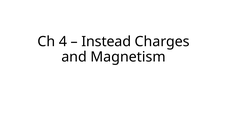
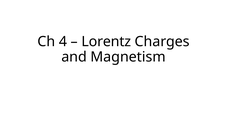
Instead: Instead -> Lorentz (106, 41)
